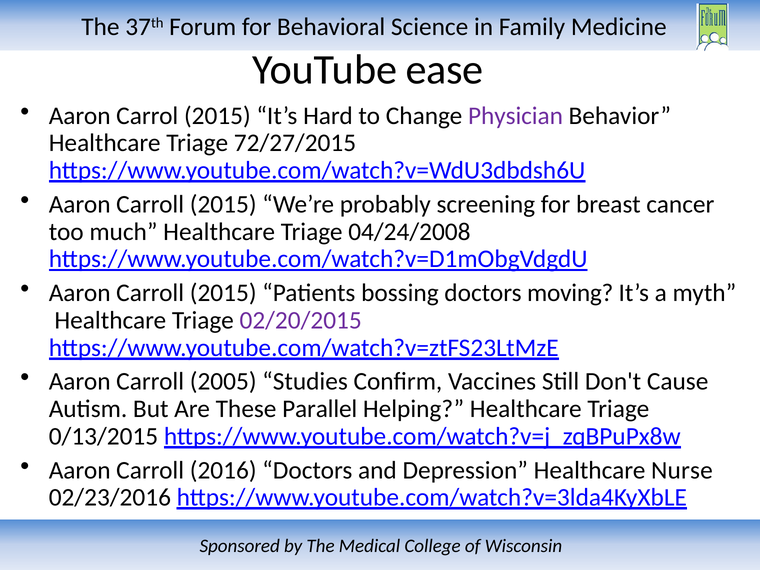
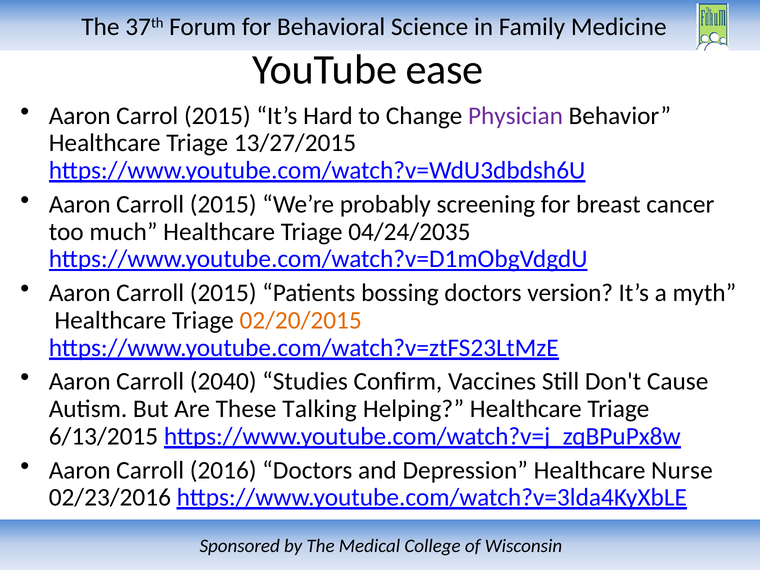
72/27/2015: 72/27/2015 -> 13/27/2015 (295, 143)
04/24/2008: 04/24/2008 -> 04/24/2035 (409, 232)
moving: moving -> version (570, 293)
02/20/2015 colour: purple -> orange (301, 320)
2005: 2005 -> 2040 (223, 382)
Parallel: Parallel -> Talking (320, 409)
0/13/2015: 0/13/2015 -> 6/13/2015 (103, 436)
